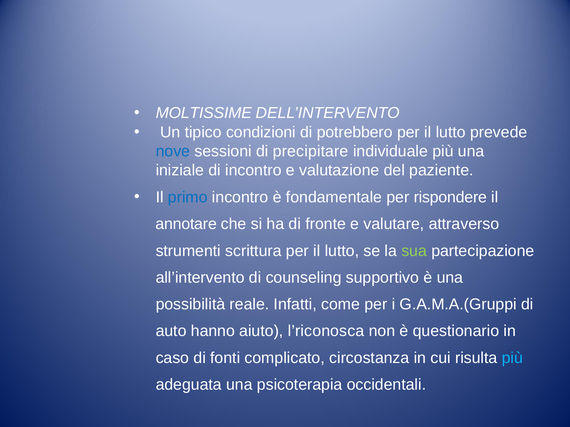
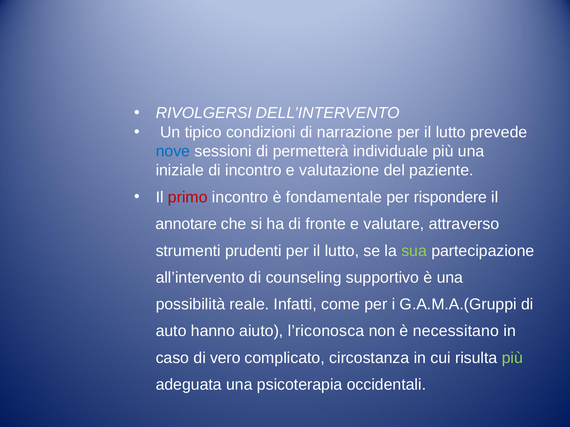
MOLTISSIME: MOLTISSIME -> RIVOLGERSI (204, 113)
potrebbero: potrebbero -> narrazione (355, 133)
precipitare: precipitare -> permetterà (311, 152)
primo colour: blue -> red (188, 198)
scrittura: scrittura -> prudenti (254, 251)
questionario: questionario -> necessitano (456, 331)
fonti: fonti -> vero (225, 358)
più colour: light blue -> light green (512, 358)
